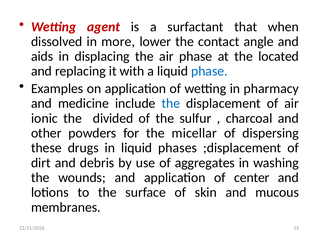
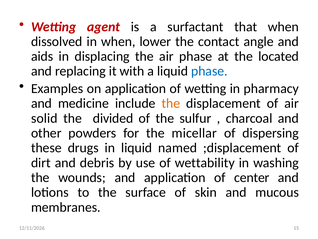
in more: more -> when (118, 41)
the colour: blue -> orange (171, 103)
ionic: ionic -> solid (44, 118)
phases: phases -> named (178, 148)
aggregates: aggregates -> wettability (205, 162)
